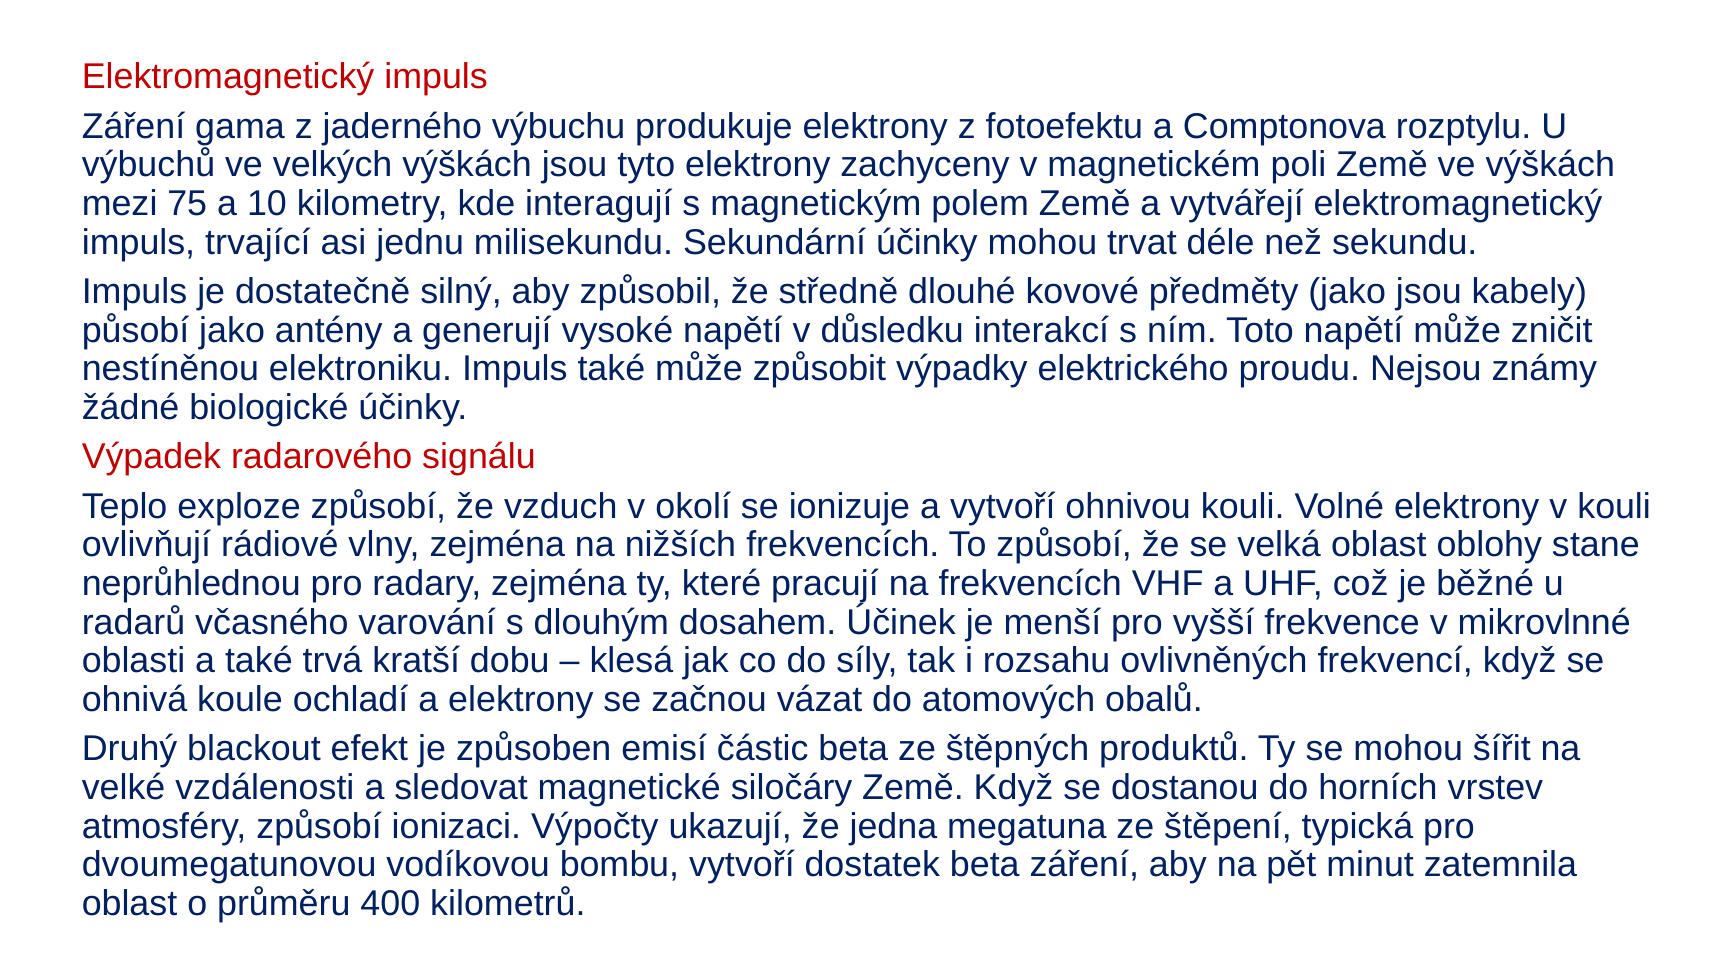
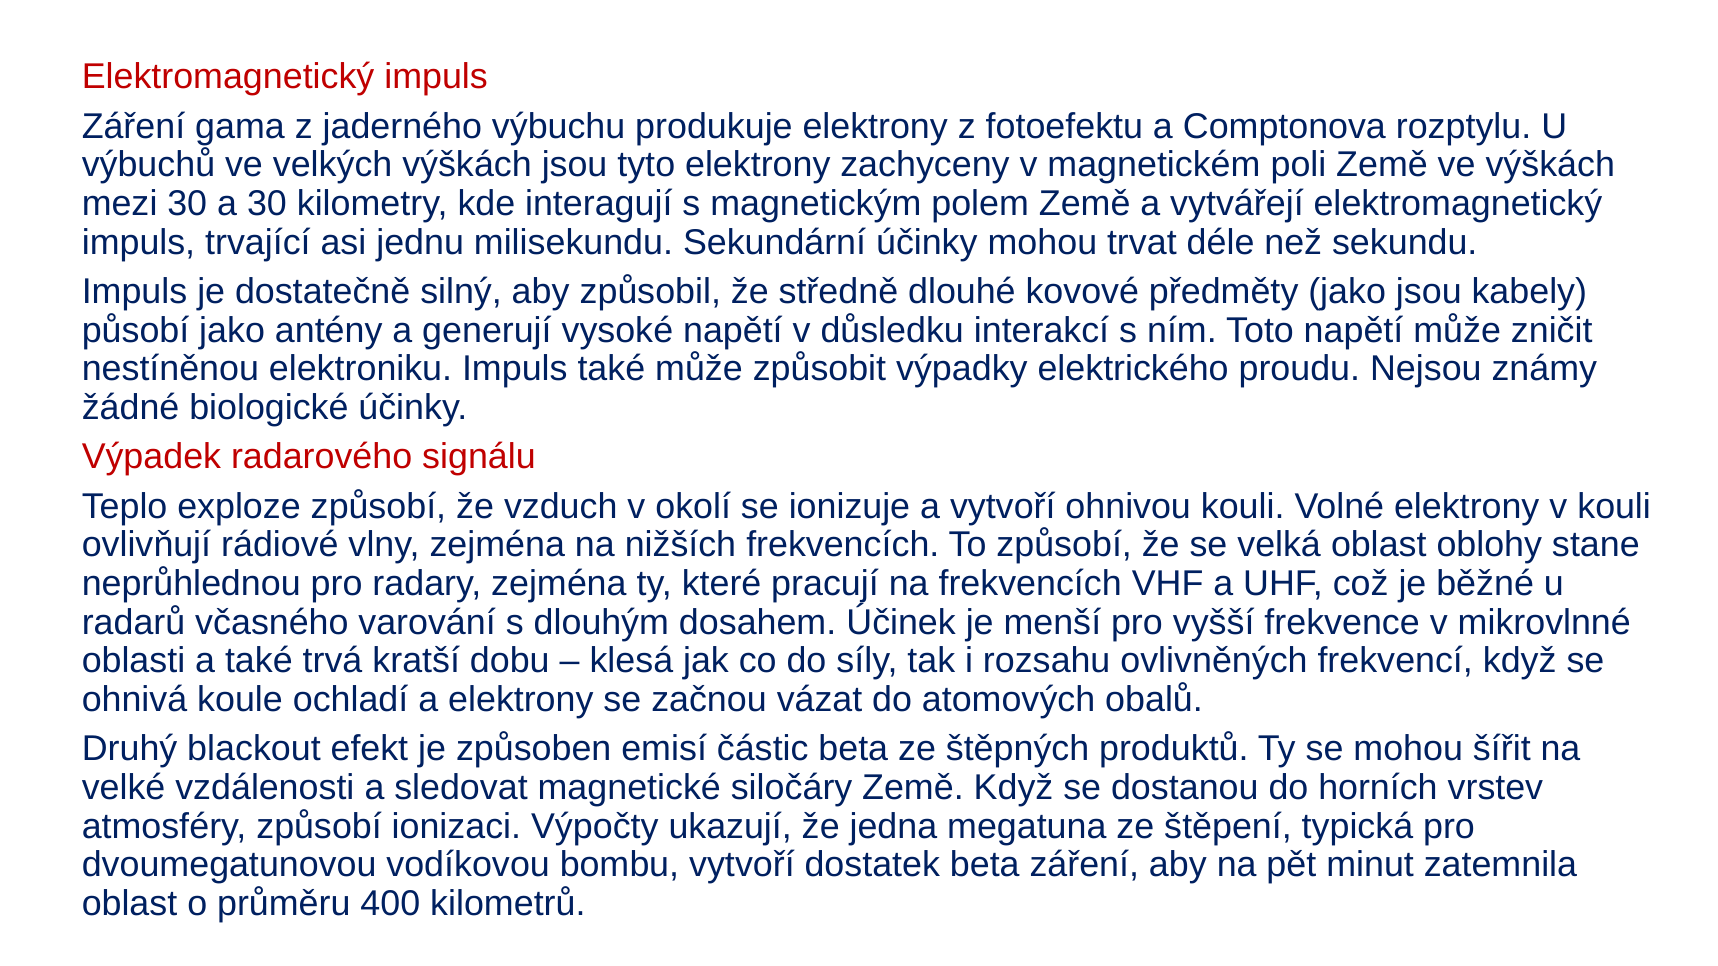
mezi 75: 75 -> 30 (187, 204)
a 10: 10 -> 30 (267, 204)
